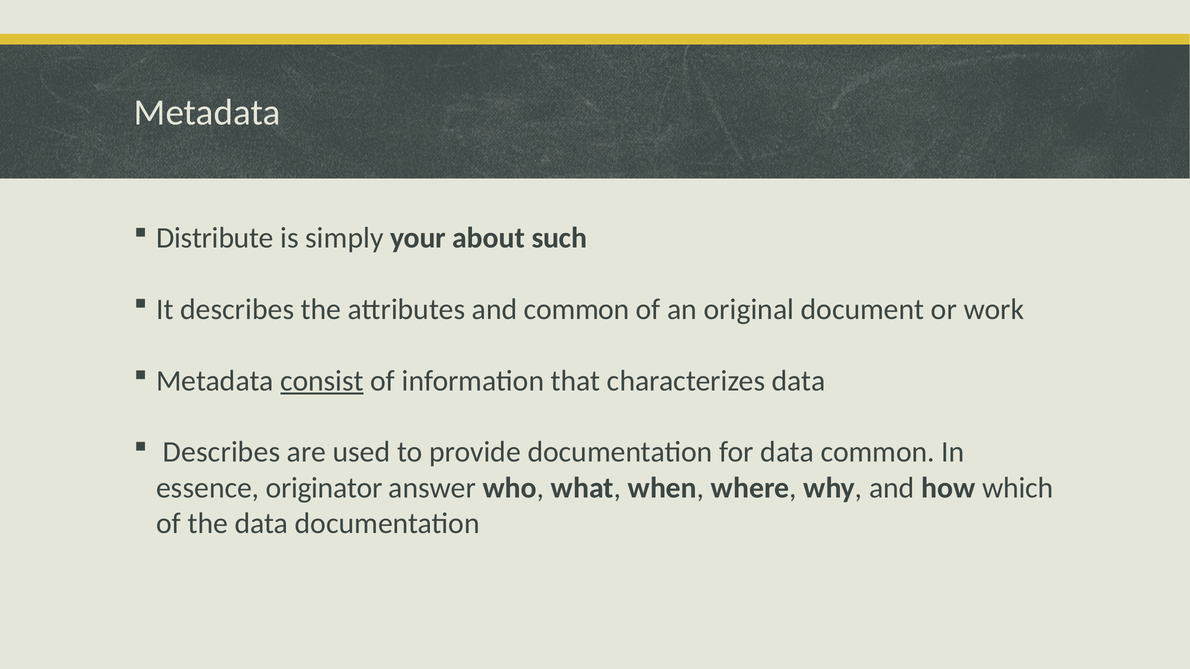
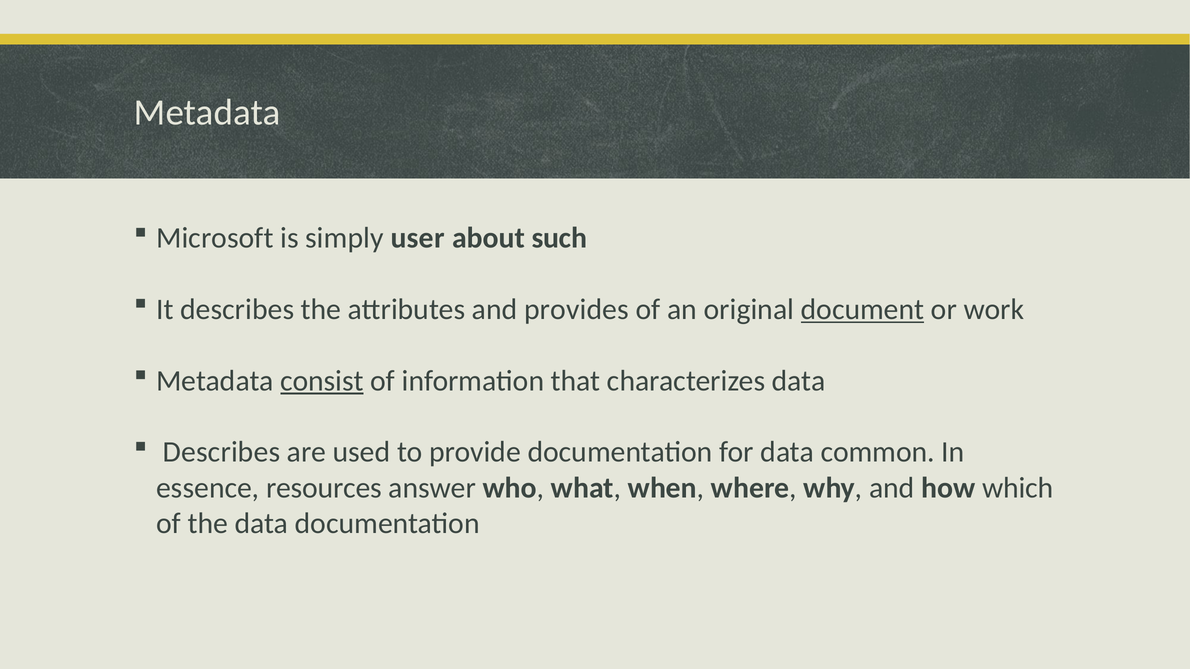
Distribute: Distribute -> Microsoft (215, 238)
your: your -> user (418, 238)
and common: common -> provides (577, 310)
document underline: none -> present (863, 310)
originator: originator -> resources (324, 488)
